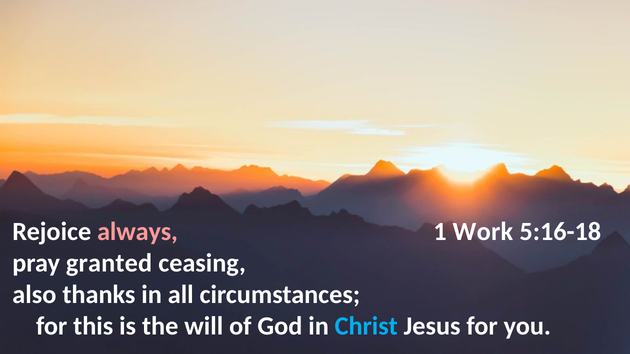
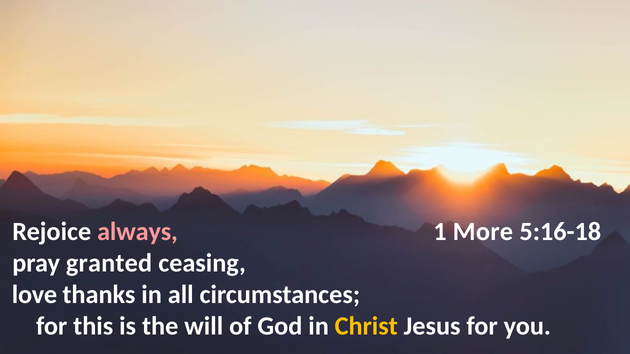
Work: Work -> More (483, 232)
also: also -> love (35, 295)
Christ colour: light blue -> yellow (366, 326)
